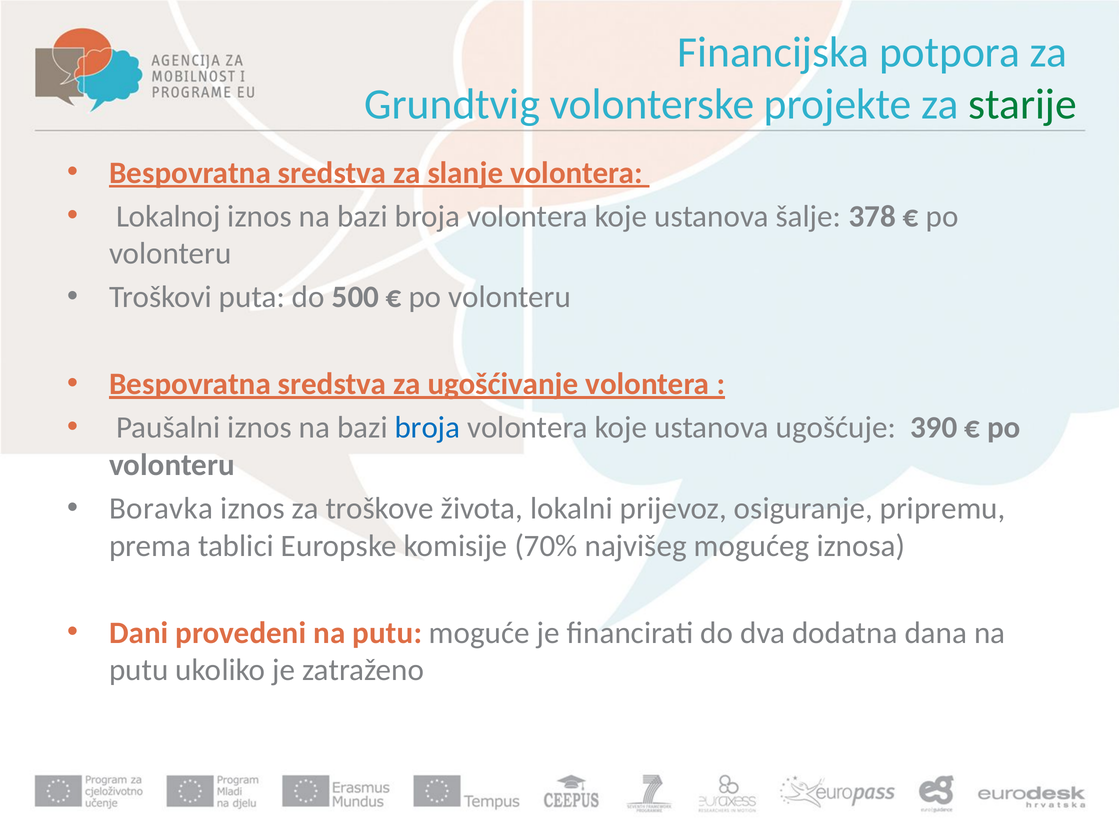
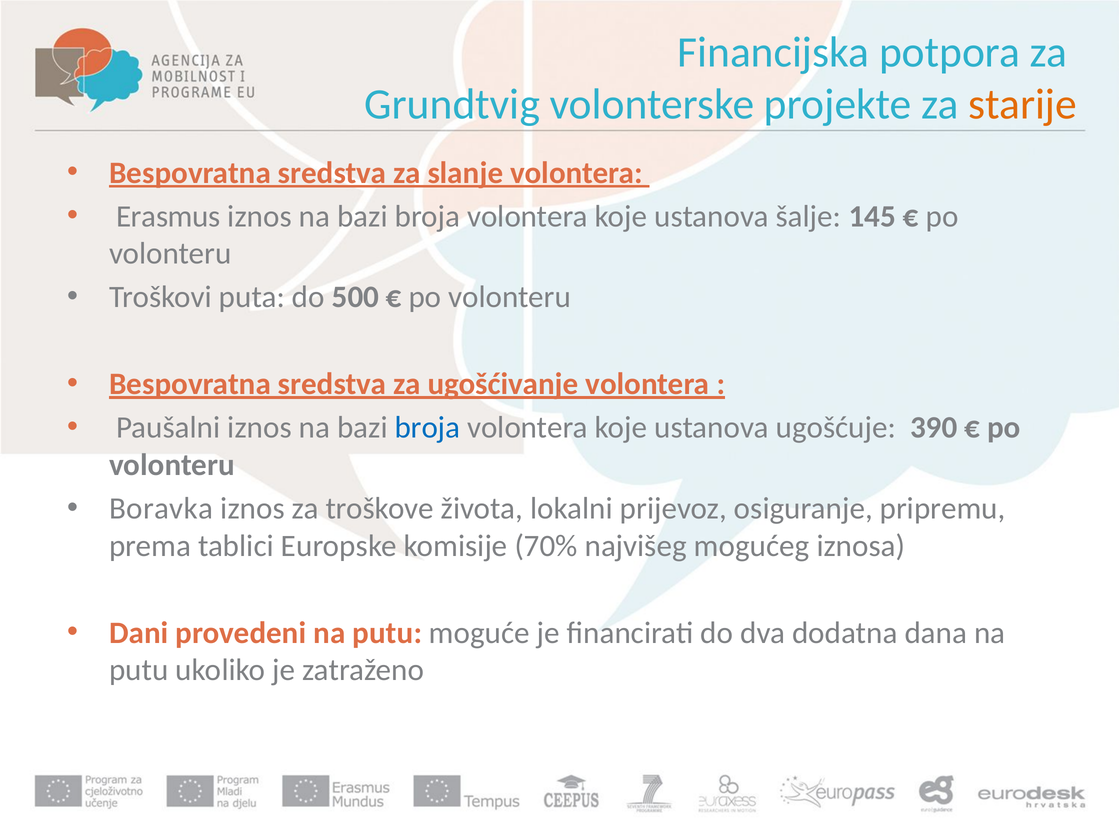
starije colour: green -> orange (1023, 104)
Lokalnoj: Lokalnoj -> Erasmus (168, 216)
378: 378 -> 145 (872, 216)
